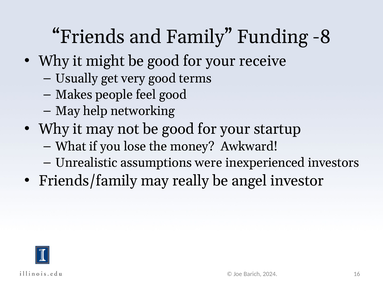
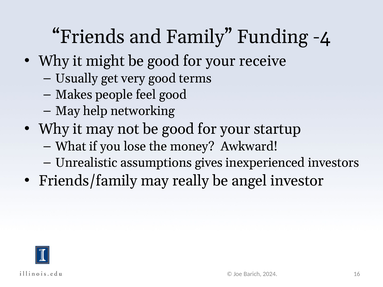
-8: -8 -> -4 (322, 37)
were: were -> gives (209, 163)
